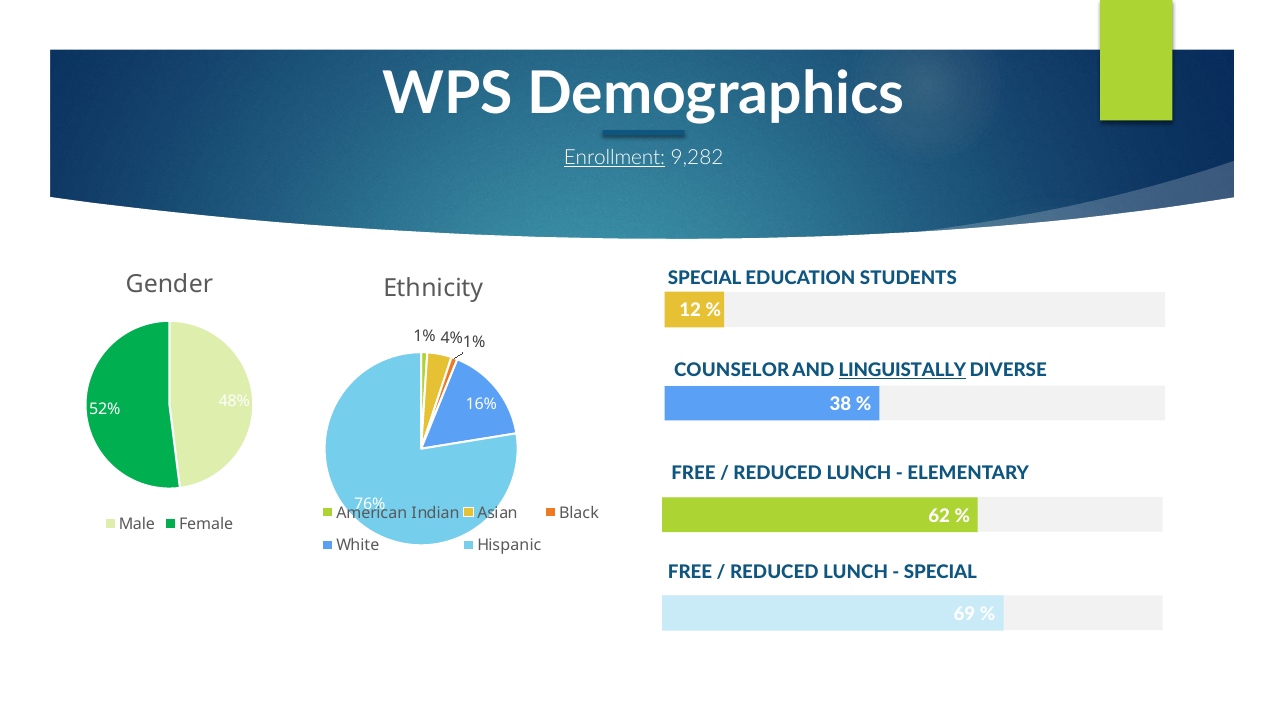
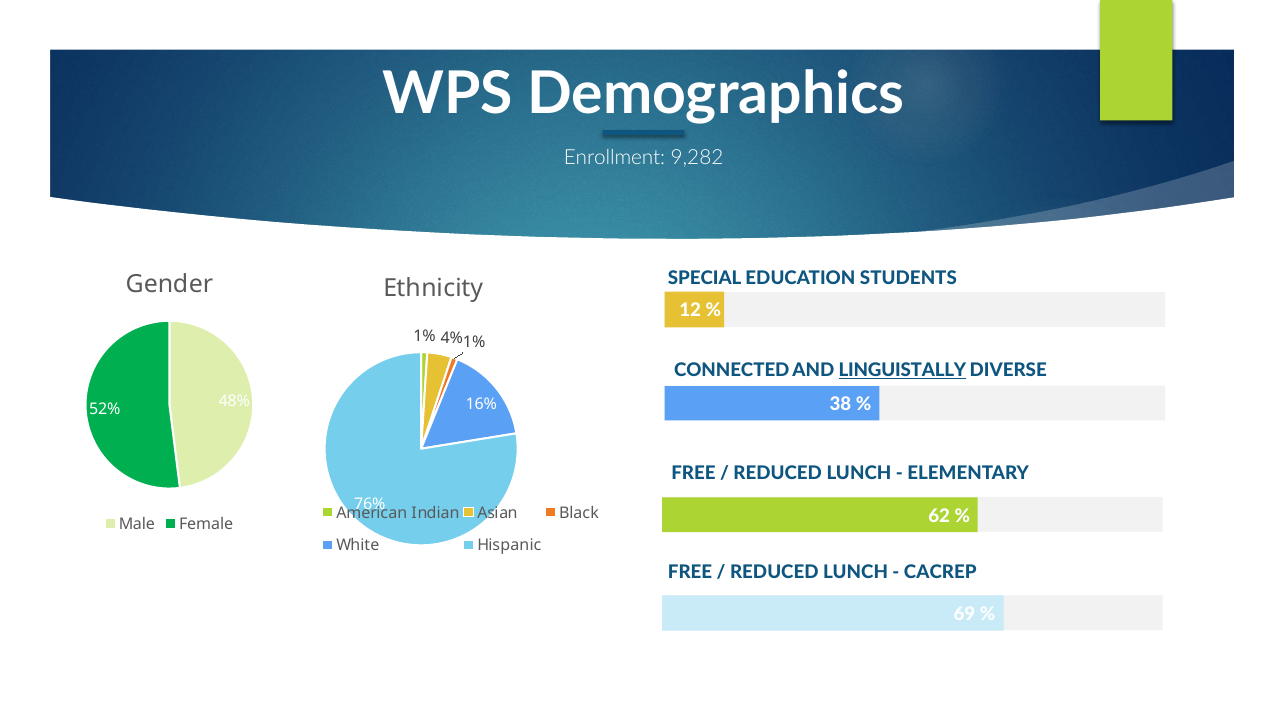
Enrollment underline: present -> none (614, 157)
COUNSELOR: COUNSELOR -> CONNECTED (732, 370)
SPECIAL: SPECIAL -> CACREP (940, 572)
